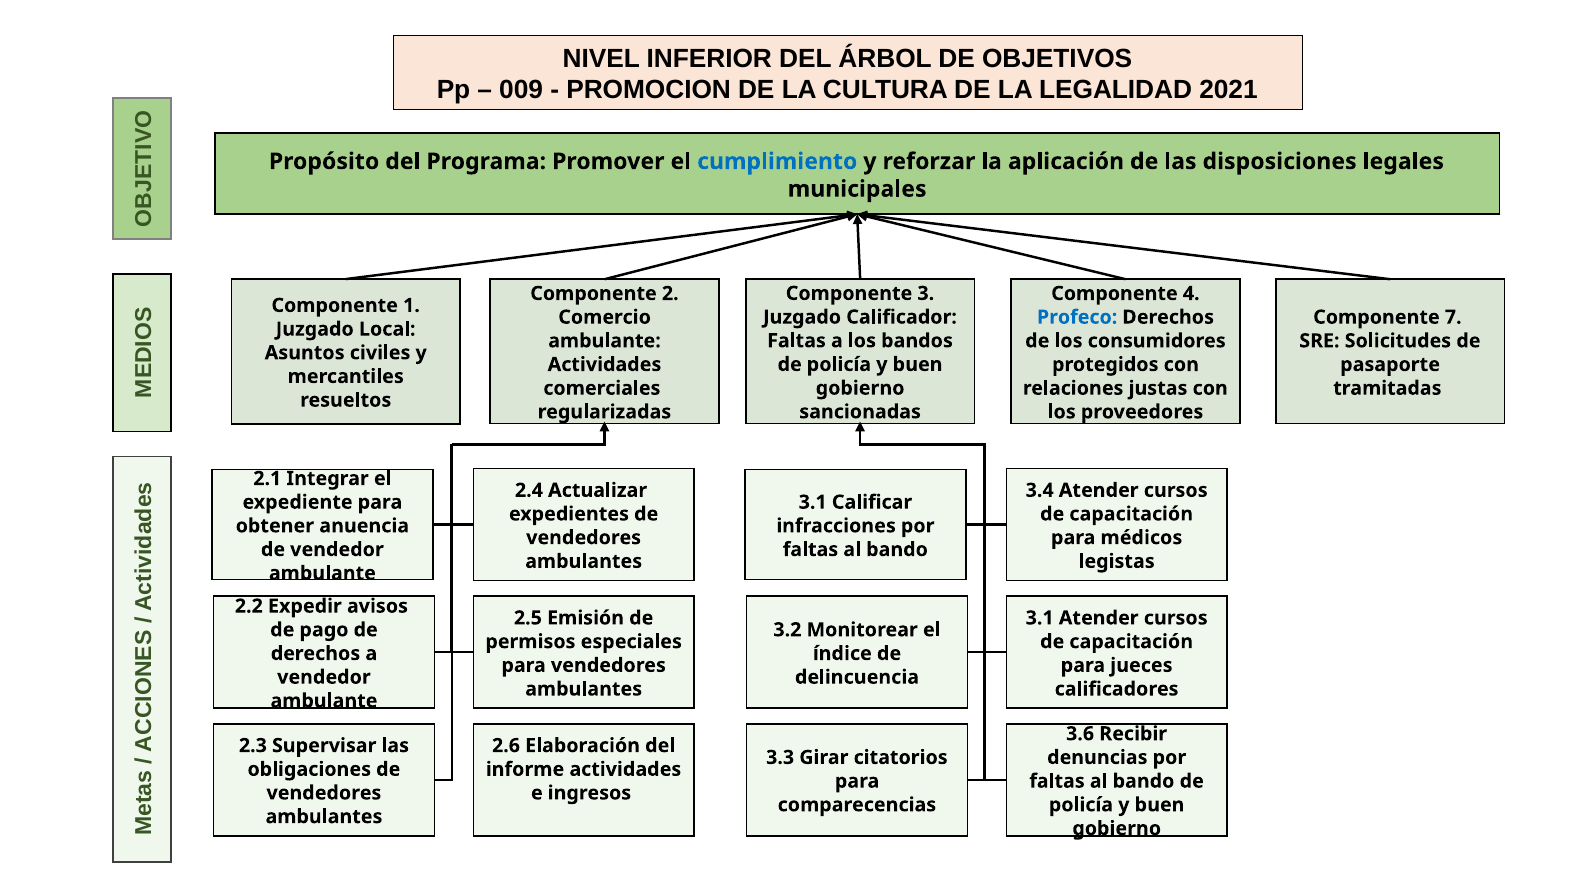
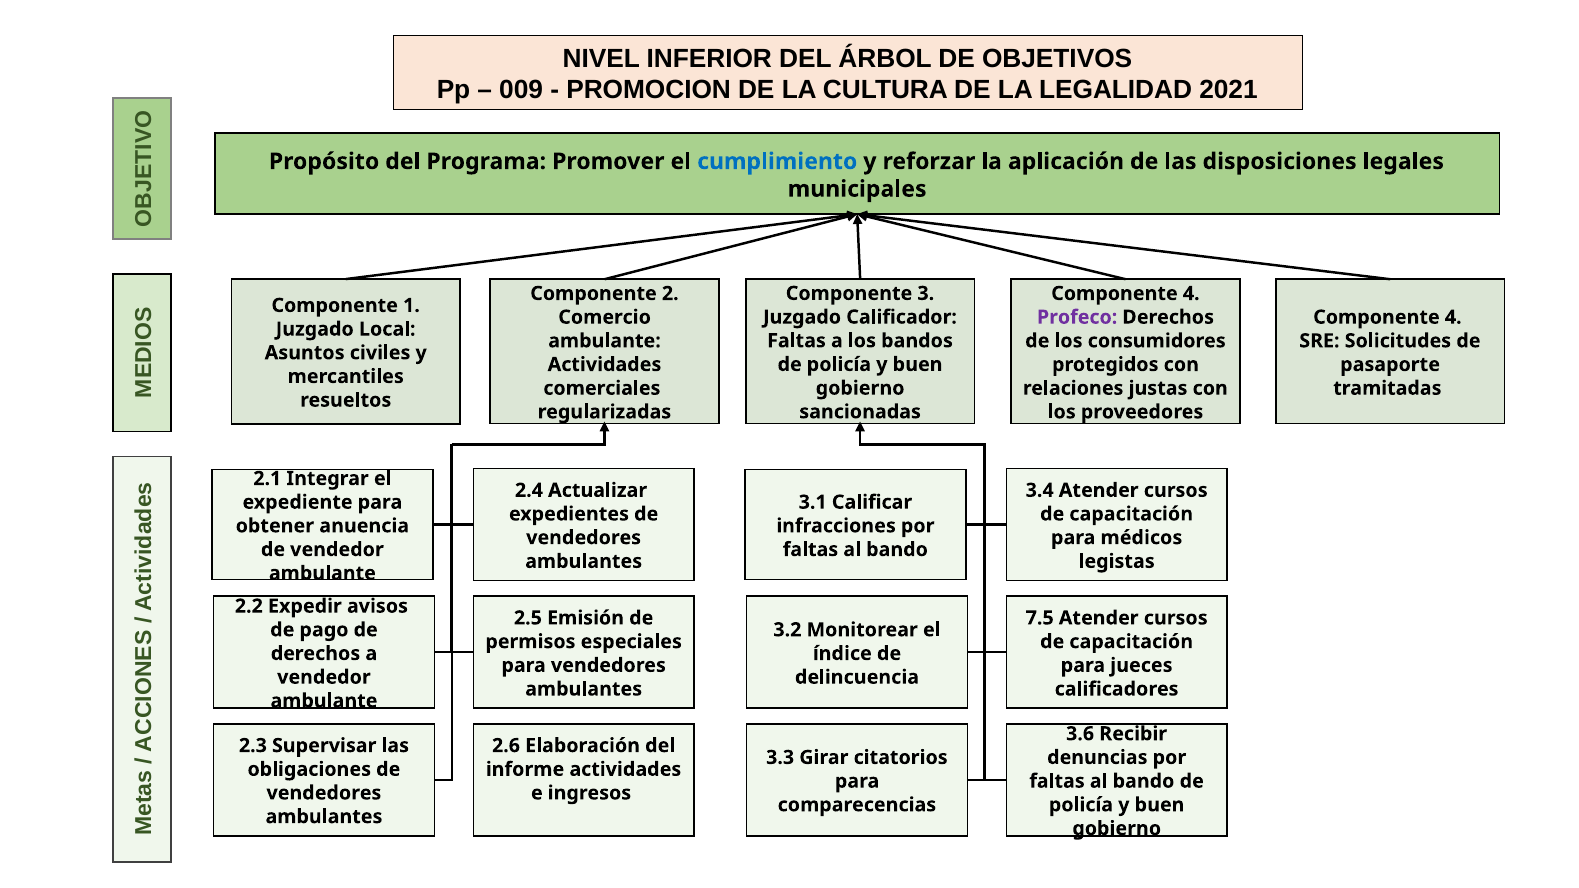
Profeco colour: blue -> purple (1077, 317)
7: 7 -> 4 (1453, 317)
3.1: 3.1 -> 7.5 (1040, 618)
